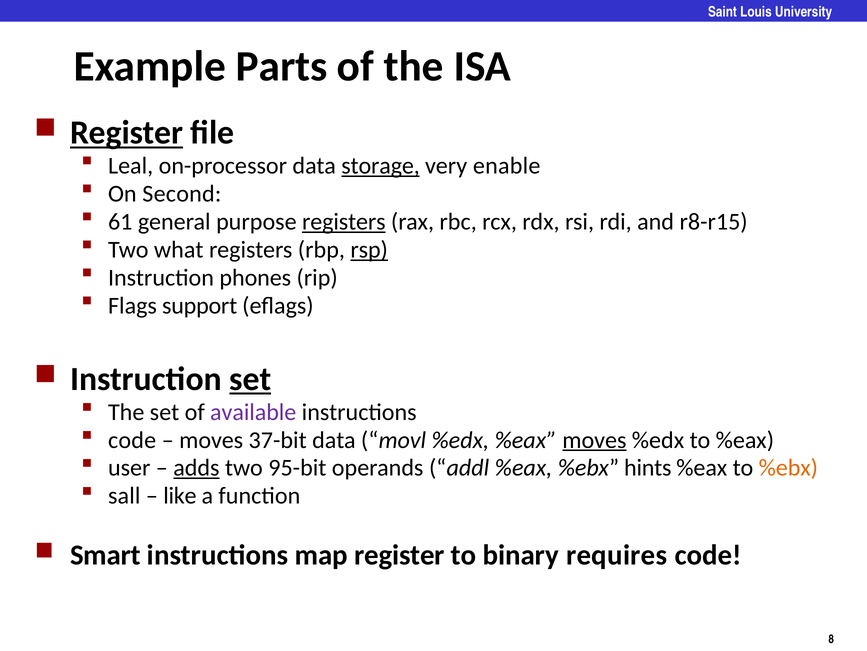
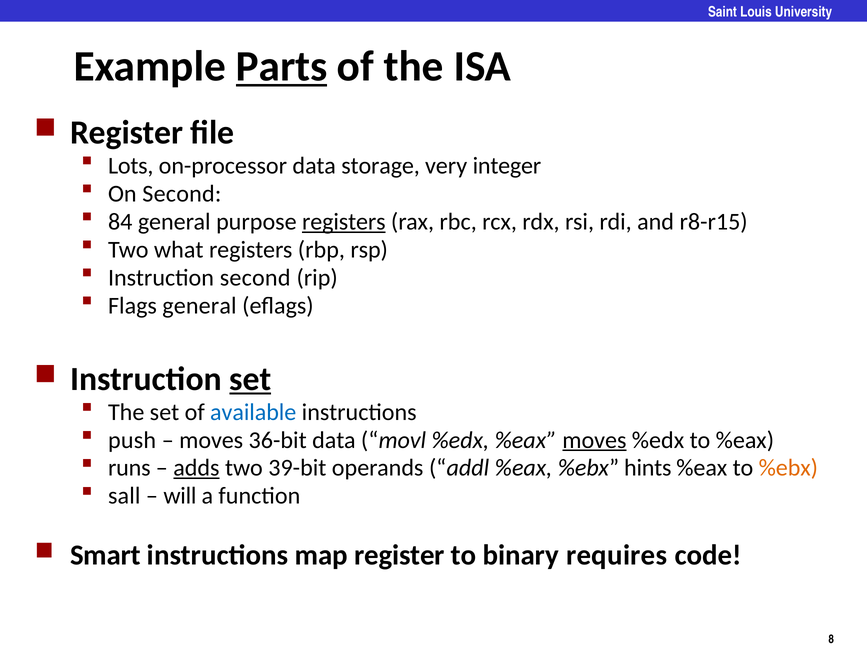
Parts underline: none -> present (282, 67)
Register underline: present -> none (127, 133)
Leal: Leal -> Lots (131, 166)
storage underline: present -> none (381, 166)
enable: enable -> integer (507, 166)
61: 61 -> 84 (120, 221)
rsp underline: present -> none (369, 249)
Instruction phones: phones -> second (255, 277)
Flags support: support -> general (199, 305)
available colour: purple -> blue (253, 412)
code: code -> push (132, 440)
37-bit: 37-bit -> 36-bit (278, 440)
user: user -> runs (129, 467)
95-bit: 95-bit -> 39-bit (297, 467)
like: like -> will (180, 495)
